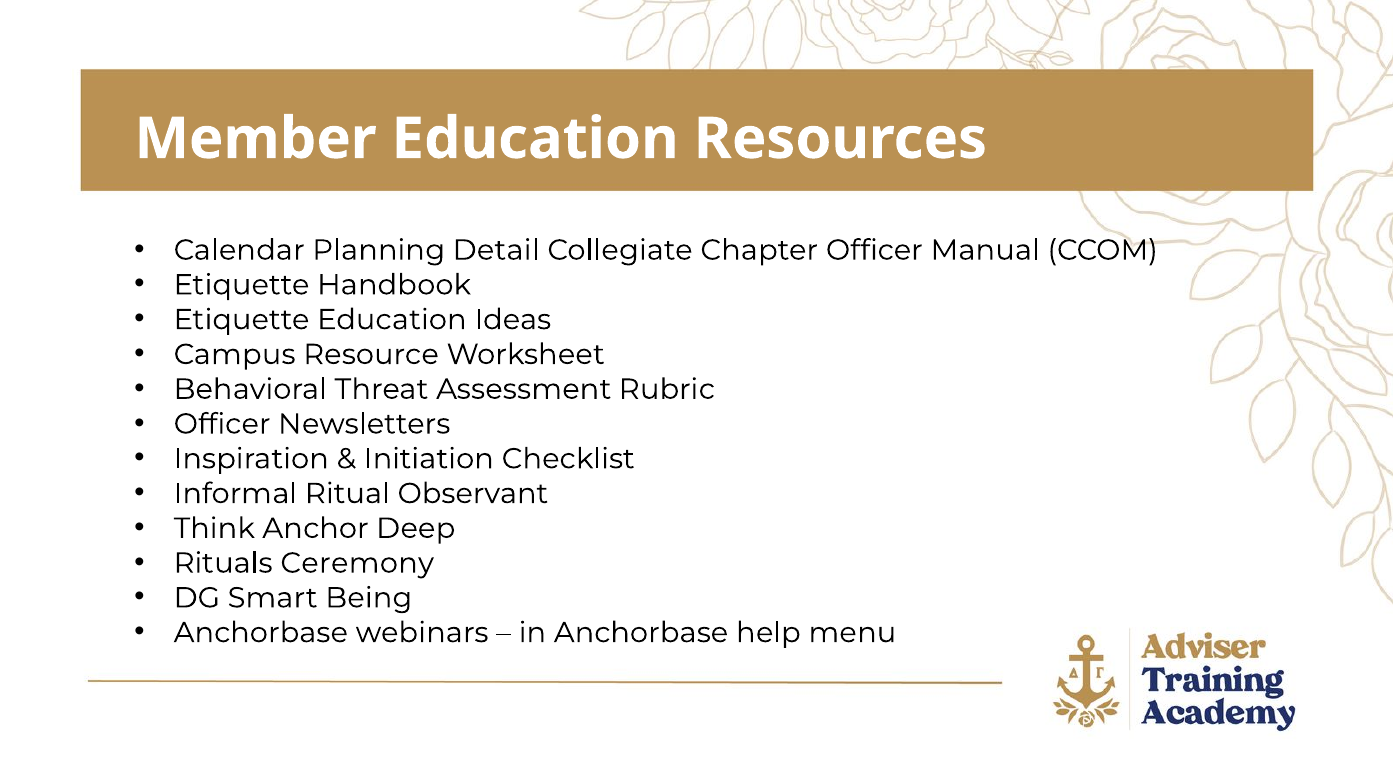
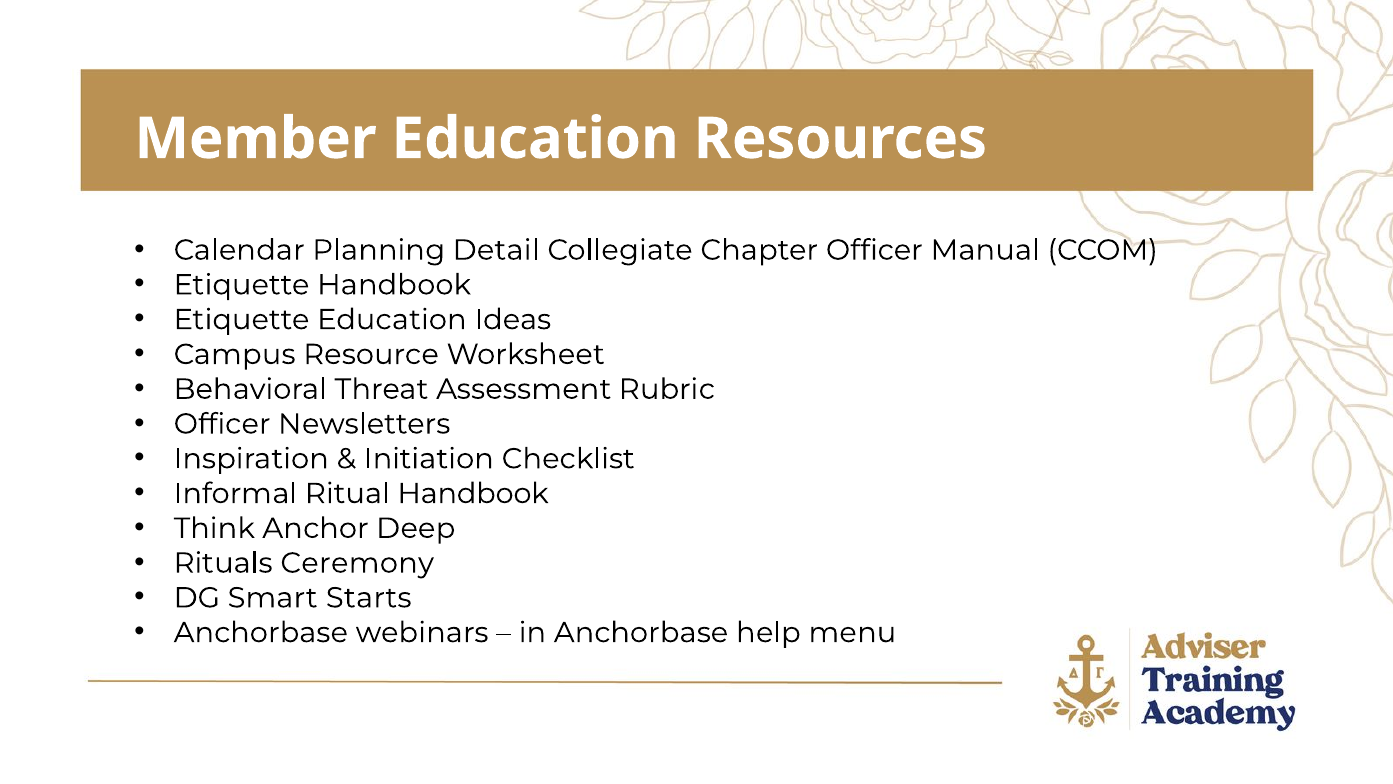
Ritual Observant: Observant -> Handbook (473, 493)
Being: Being -> Starts (369, 598)
